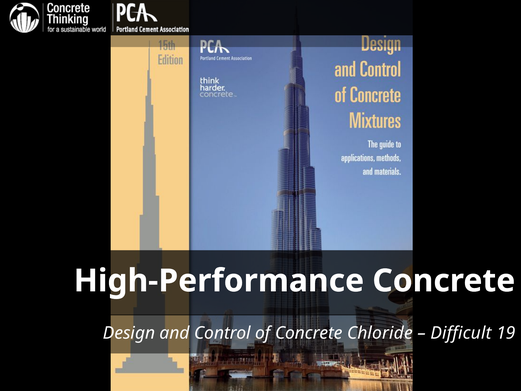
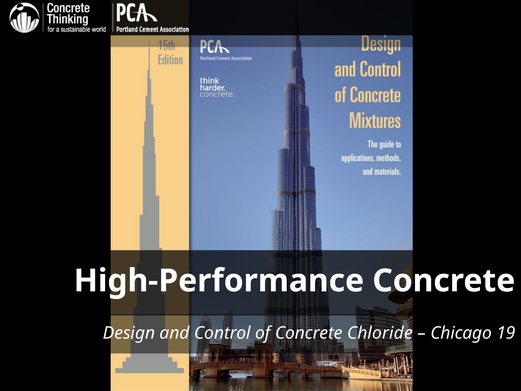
Difficult: Difficult -> Chicago (461, 333)
